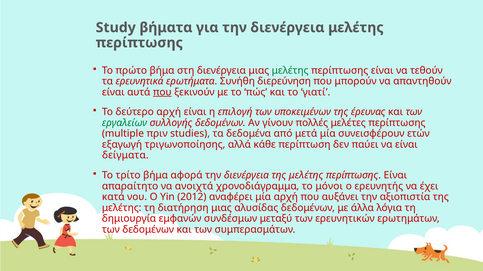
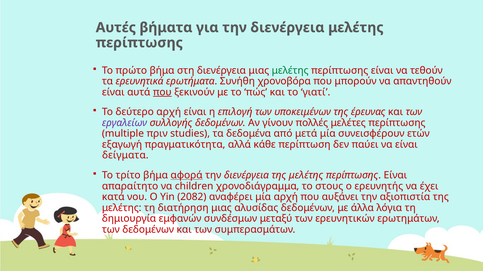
Study: Study -> Αυτές (116, 28)
διερεύνηση: διερεύνηση -> χρονοβόρα (284, 81)
εργαλείων colour: green -> purple (125, 123)
τριγωνοποίησης: τριγωνοποίησης -> πραγματικότητα (185, 145)
αφορά underline: none -> present (187, 176)
ανοιχτά: ανοιχτά -> children (194, 186)
μόνοι: μόνοι -> στους (329, 186)
2012: 2012 -> 2082 (192, 197)
